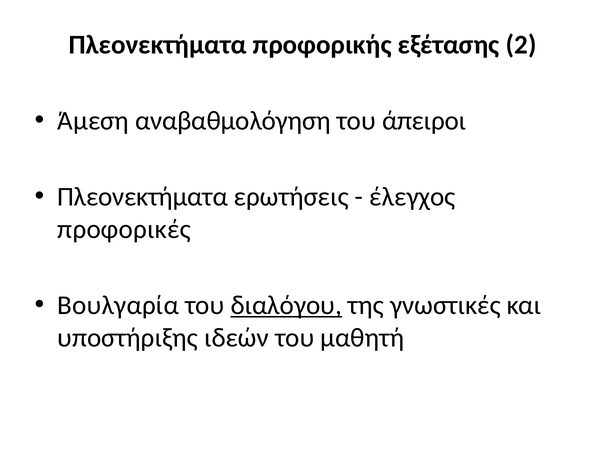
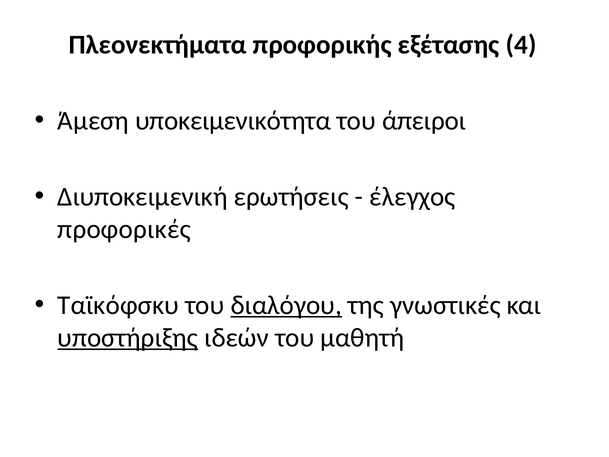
2: 2 -> 4 (521, 45)
αναβαθμολόγηση: αναβαθμολόγηση -> υποκειμενικότητα (233, 121)
Πλεονεκτήματα: Πλεονεκτήματα -> Διυποκειμενική (143, 197)
Βουλγαρία: Βουλγαρία -> Ταϊκόφσκυ (118, 305)
υποστήριξης underline: none -> present (128, 338)
